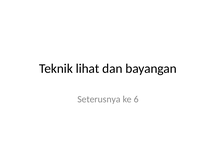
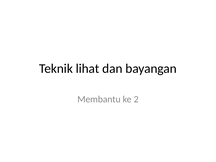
Seterusnya: Seterusnya -> Membantu (99, 99)
6: 6 -> 2 (136, 99)
